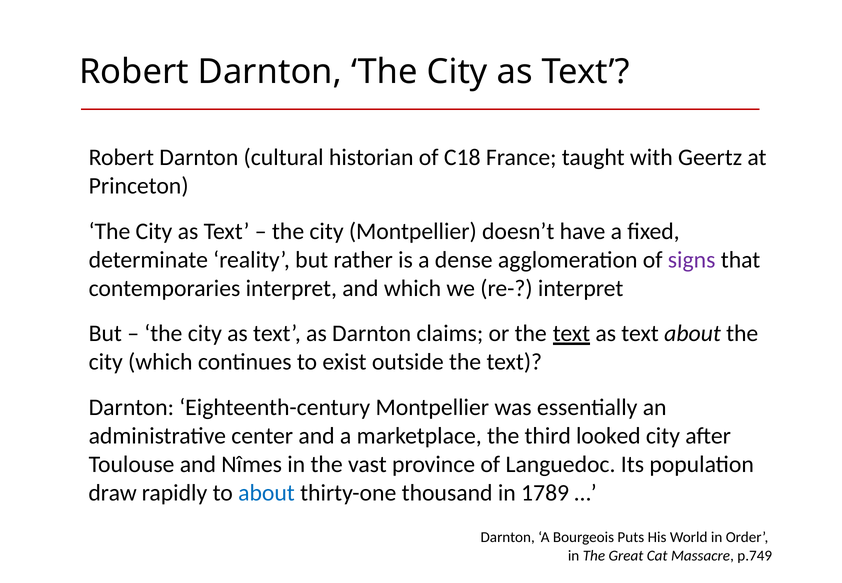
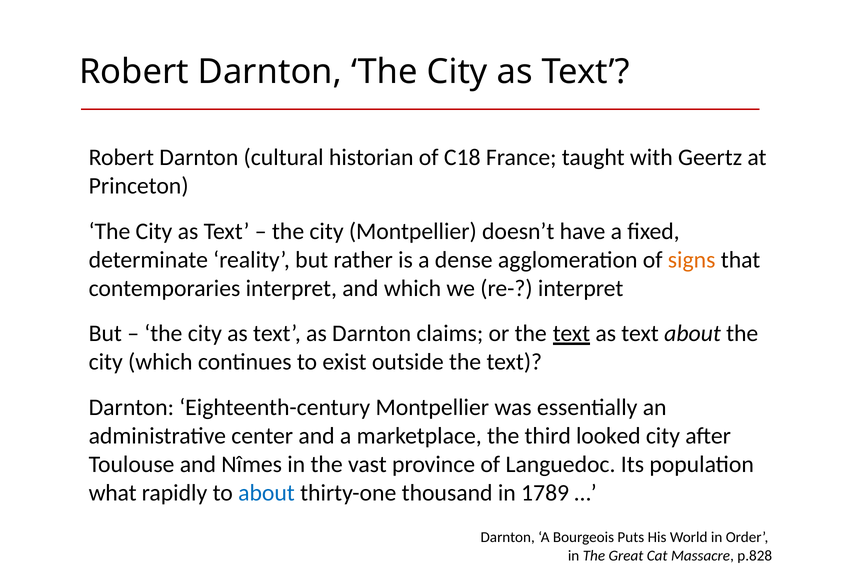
signs colour: purple -> orange (692, 260)
draw: draw -> what (113, 493)
p.749: p.749 -> p.828 (755, 555)
